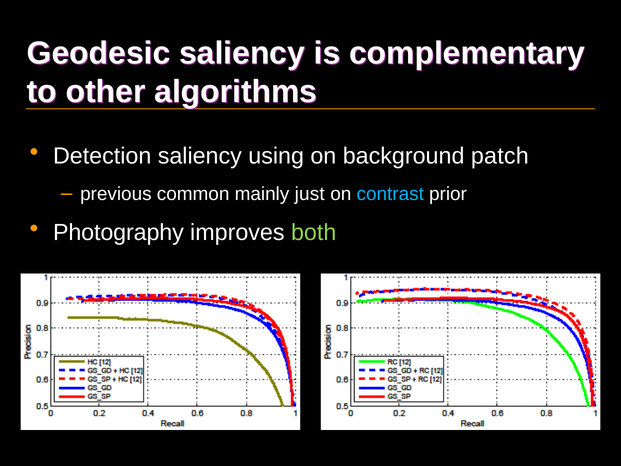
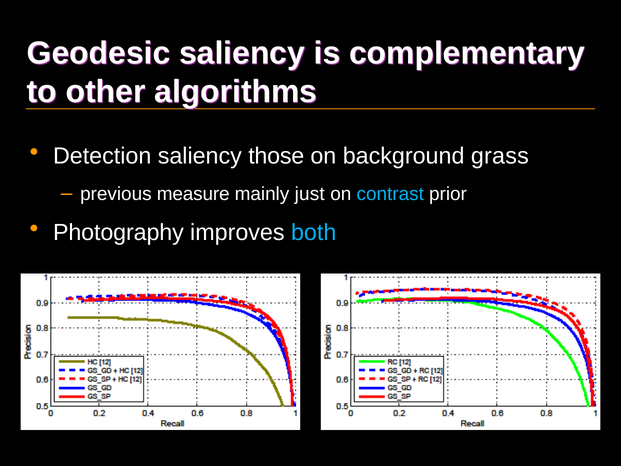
using: using -> those (276, 156)
patch: patch -> grass (500, 156)
common: common -> measure (193, 194)
both colour: light green -> light blue (314, 232)
